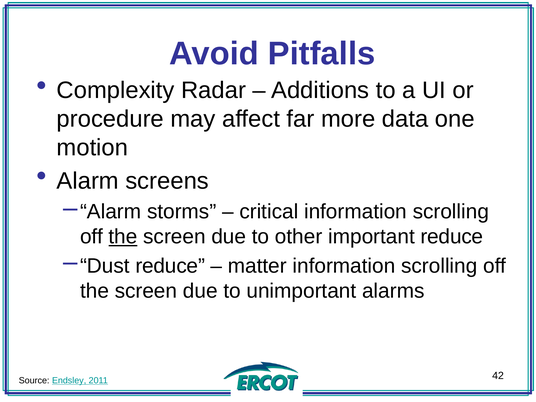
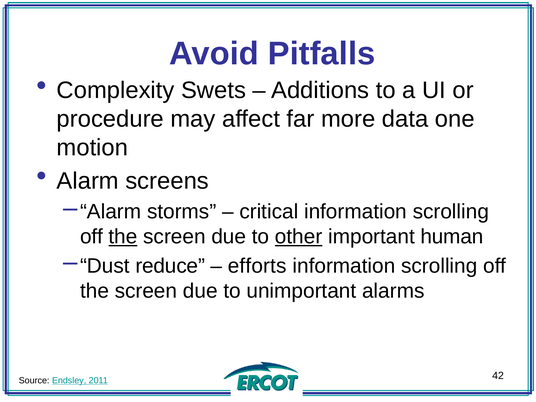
Radar: Radar -> Swets (214, 90)
other underline: none -> present (299, 237)
important reduce: reduce -> human (452, 237)
matter: matter -> efforts (257, 266)
